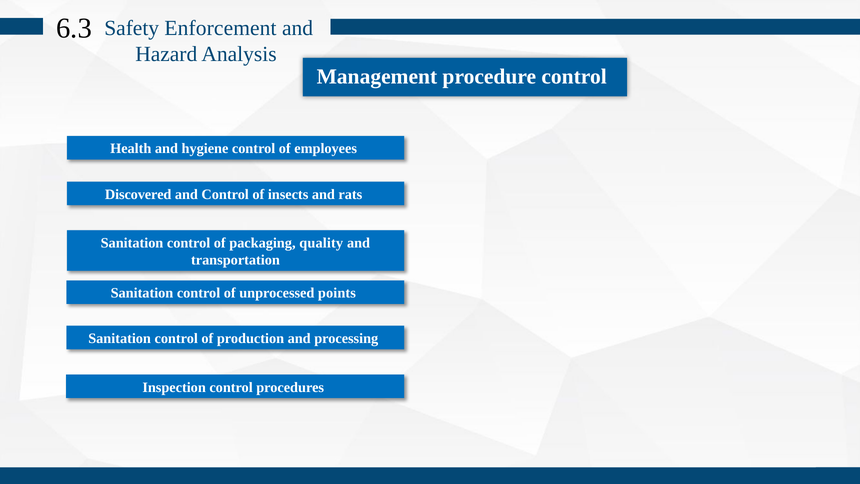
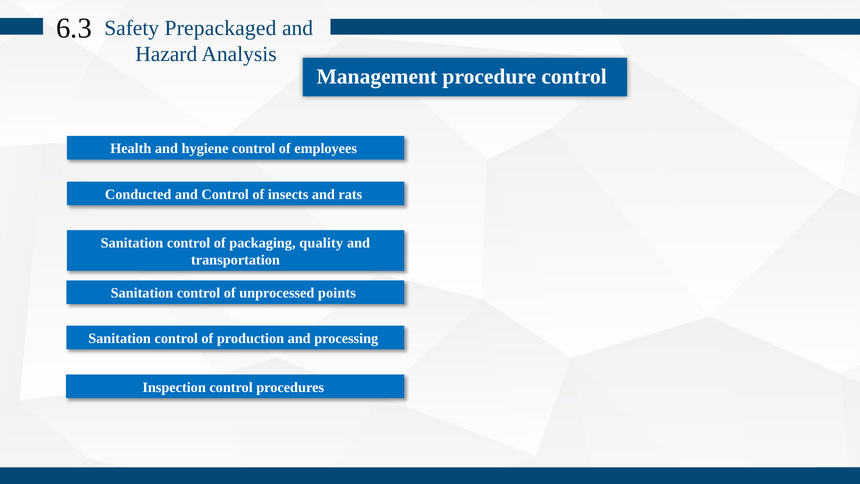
Enforcement: Enforcement -> Prepackaged (220, 28)
Discovered: Discovered -> Conducted (138, 194)
